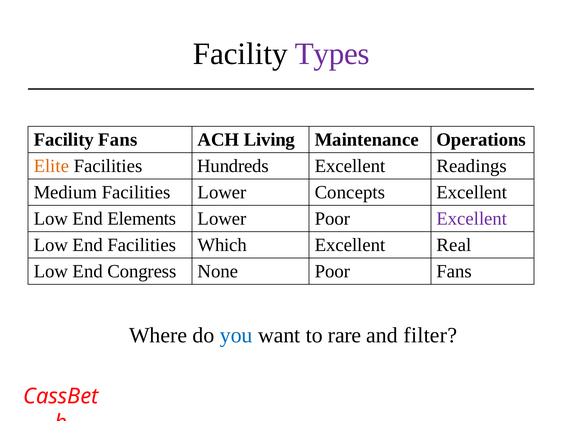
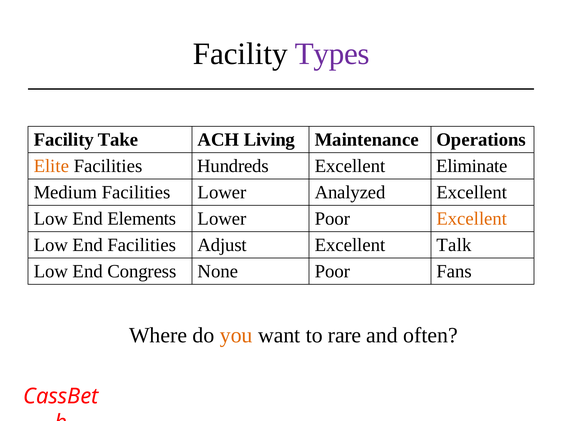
Facility Fans: Fans -> Take (118, 140)
Readings: Readings -> Eliminate (472, 166)
Concepts: Concepts -> Analyzed (350, 192)
Excellent colour: purple -> orange (472, 219)
Which: Which -> Adjust (222, 245)
Real: Real -> Talk (454, 245)
you colour: blue -> orange (236, 336)
filter: filter -> often (430, 336)
